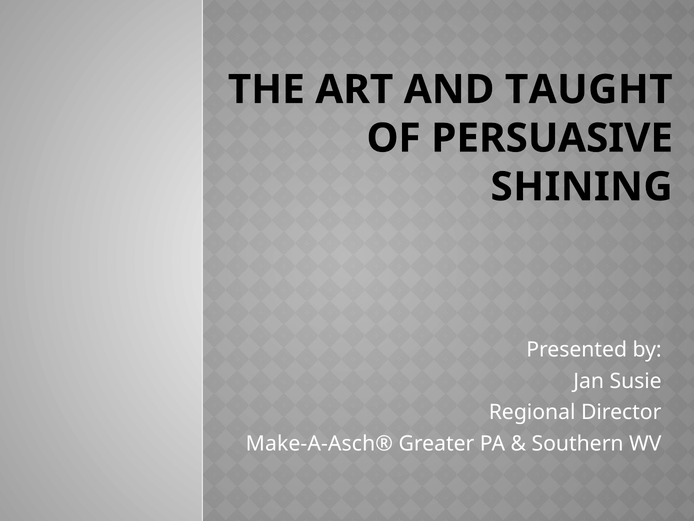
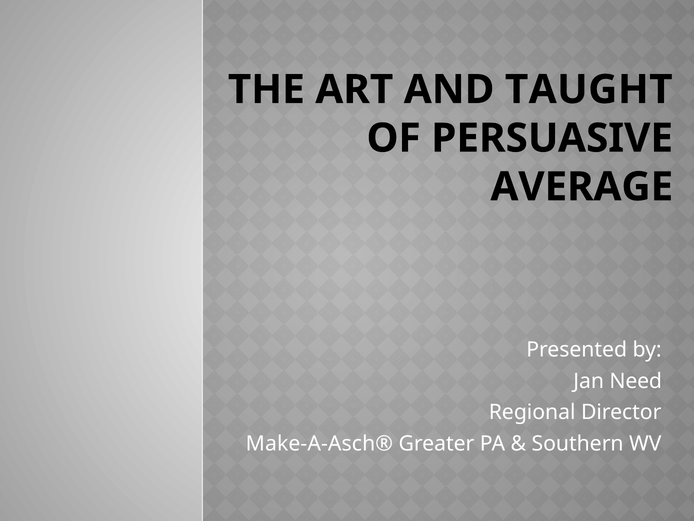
SHINING: SHINING -> AVERAGE (582, 187)
Susie: Susie -> Need (636, 381)
